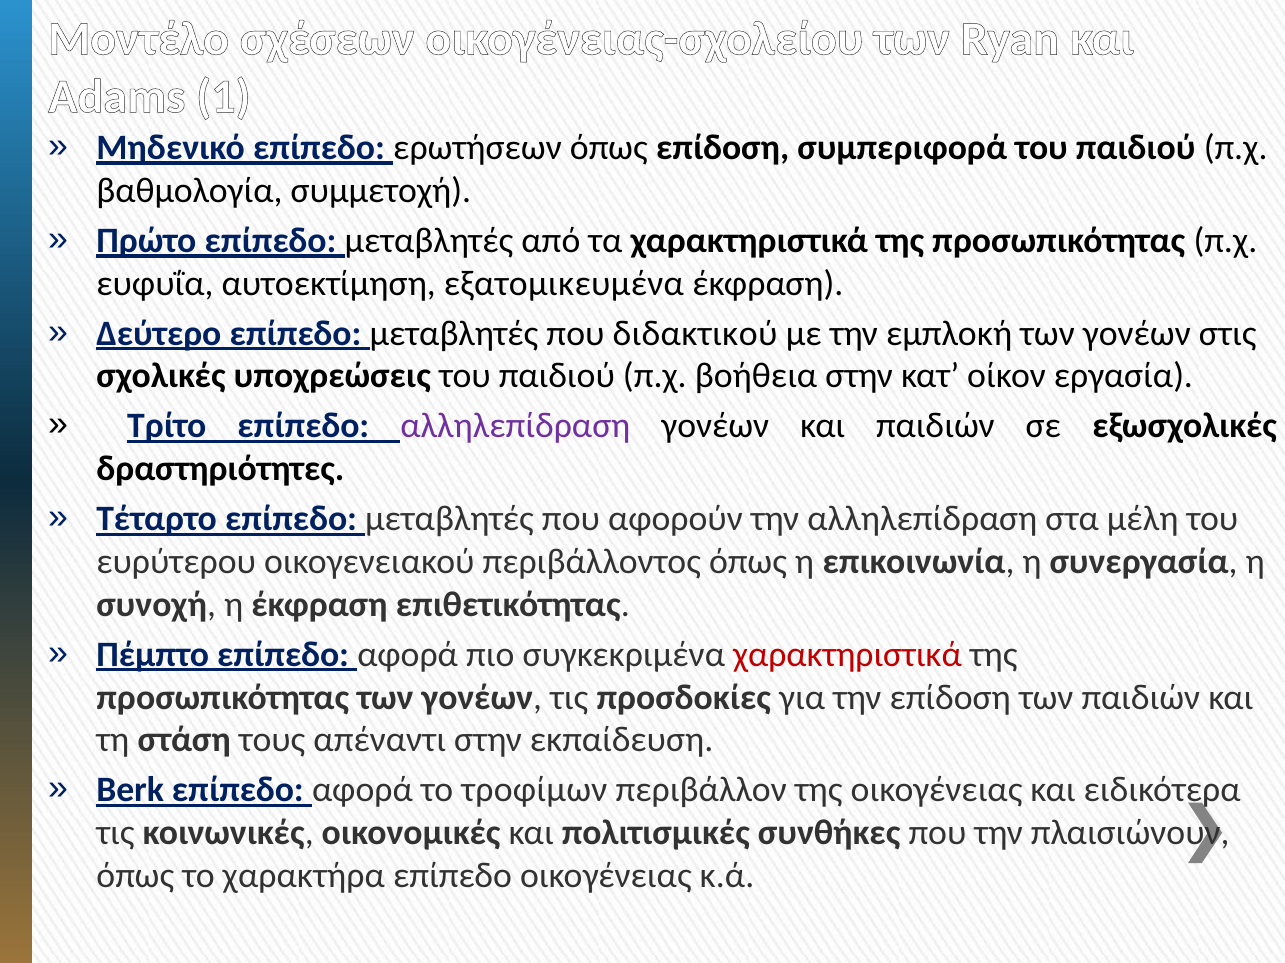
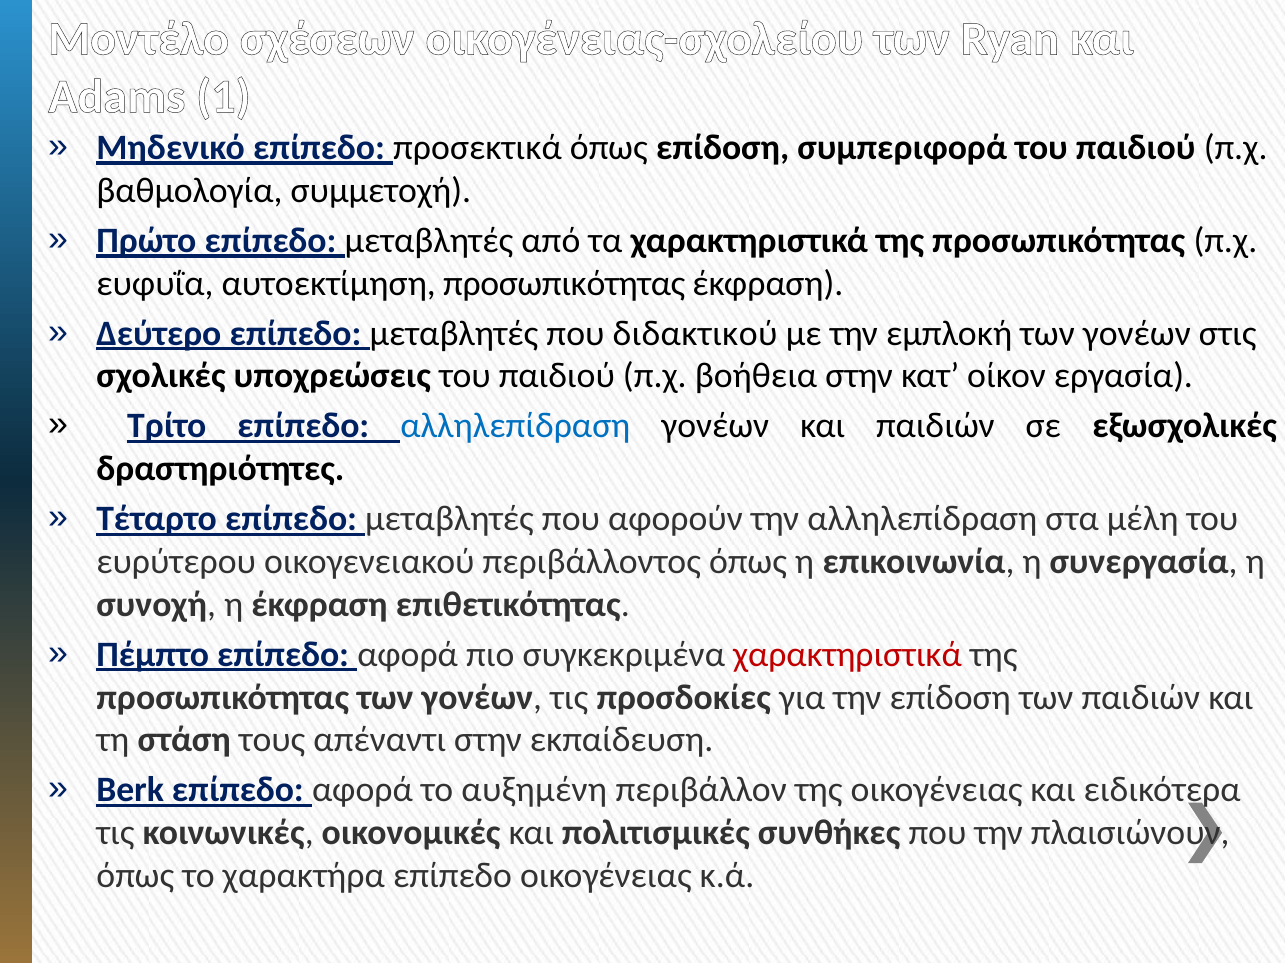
ερωτήσεων: ερωτήσεων -> προσεκτικά (478, 148)
αυτοεκτίμηση εξατομικευμένα: εξατομικευμένα -> προσωπικότητας (564, 284)
αλληλεπίδραση colour: purple -> blue (515, 426)
τροφίμων: τροφίμων -> αυξημένη (534, 791)
